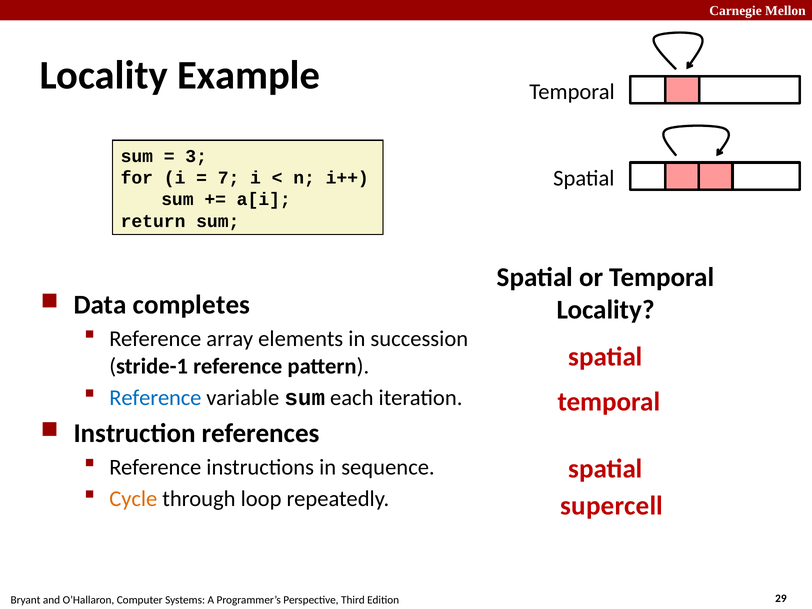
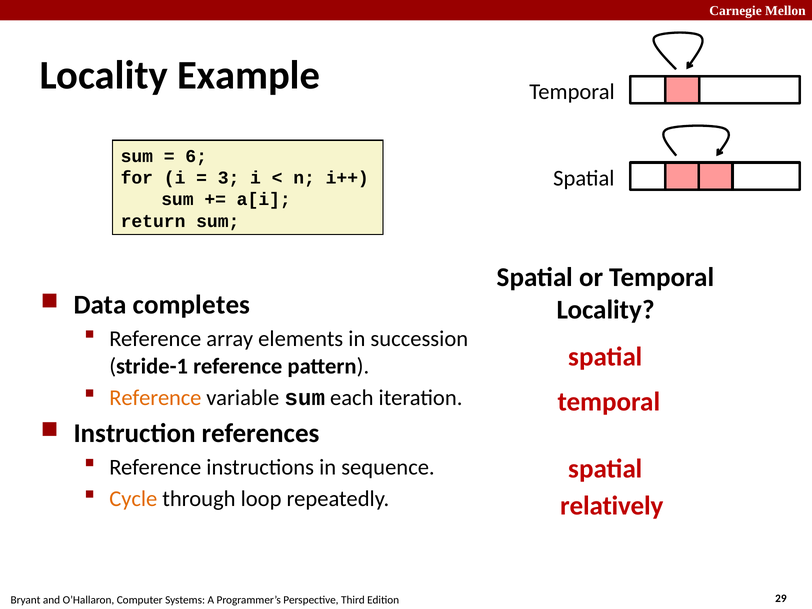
3: 3 -> 6 (196, 156)
7: 7 -> 3 (229, 178)
Reference colour: blue -> orange (155, 398)
supercell: supercell -> relatively (612, 506)
